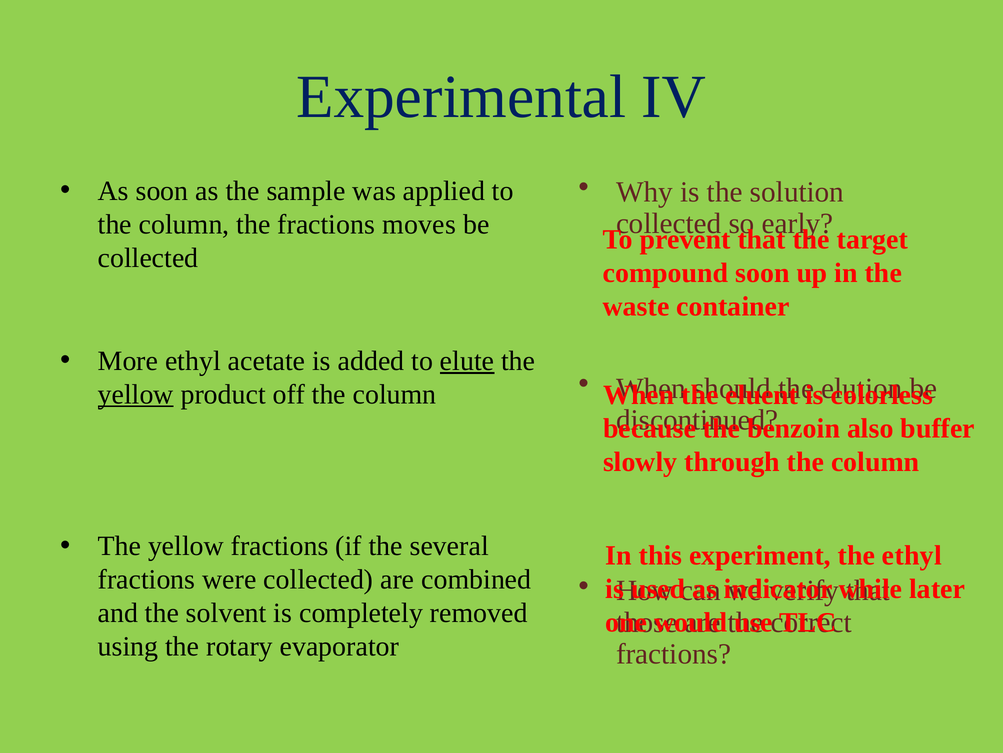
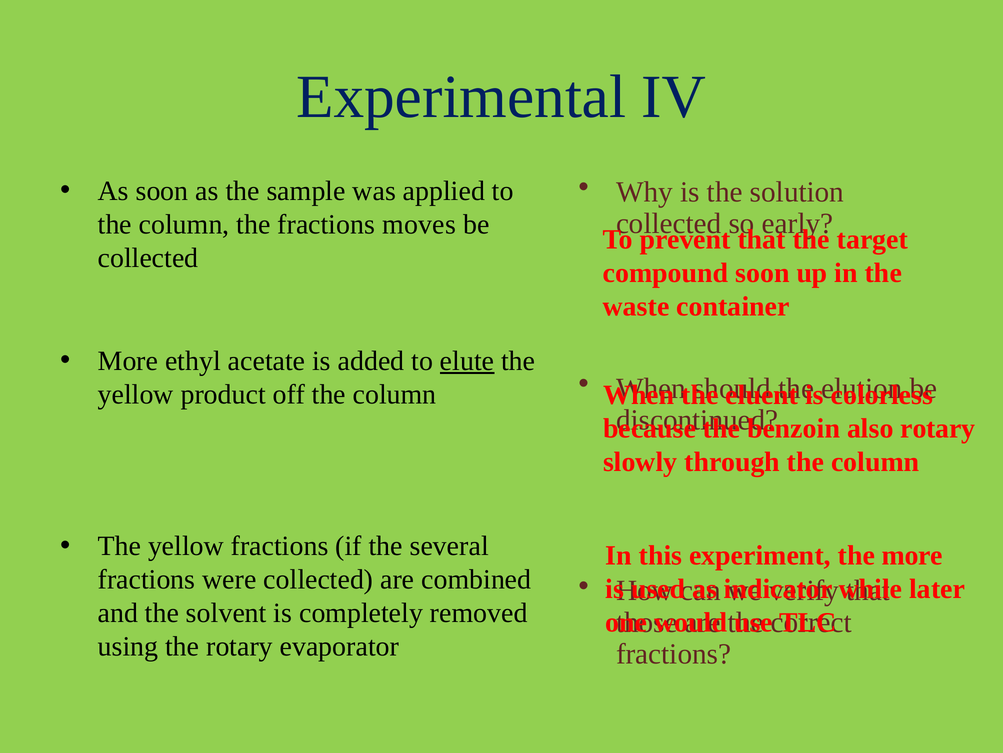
yellow underline: present -> none (136, 394)
also buffer: buffer -> rotary (938, 428)
the ethyl: ethyl -> more (912, 555)
